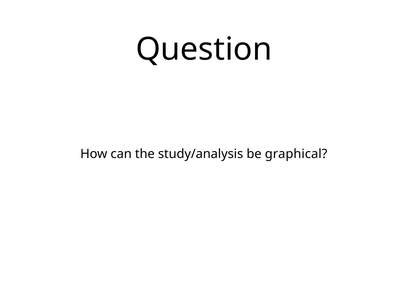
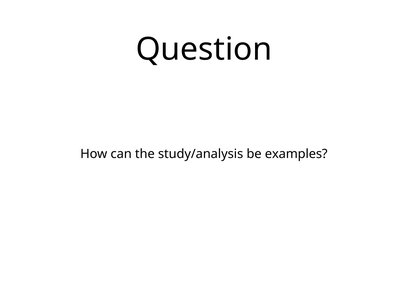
graphical: graphical -> examples (296, 154)
